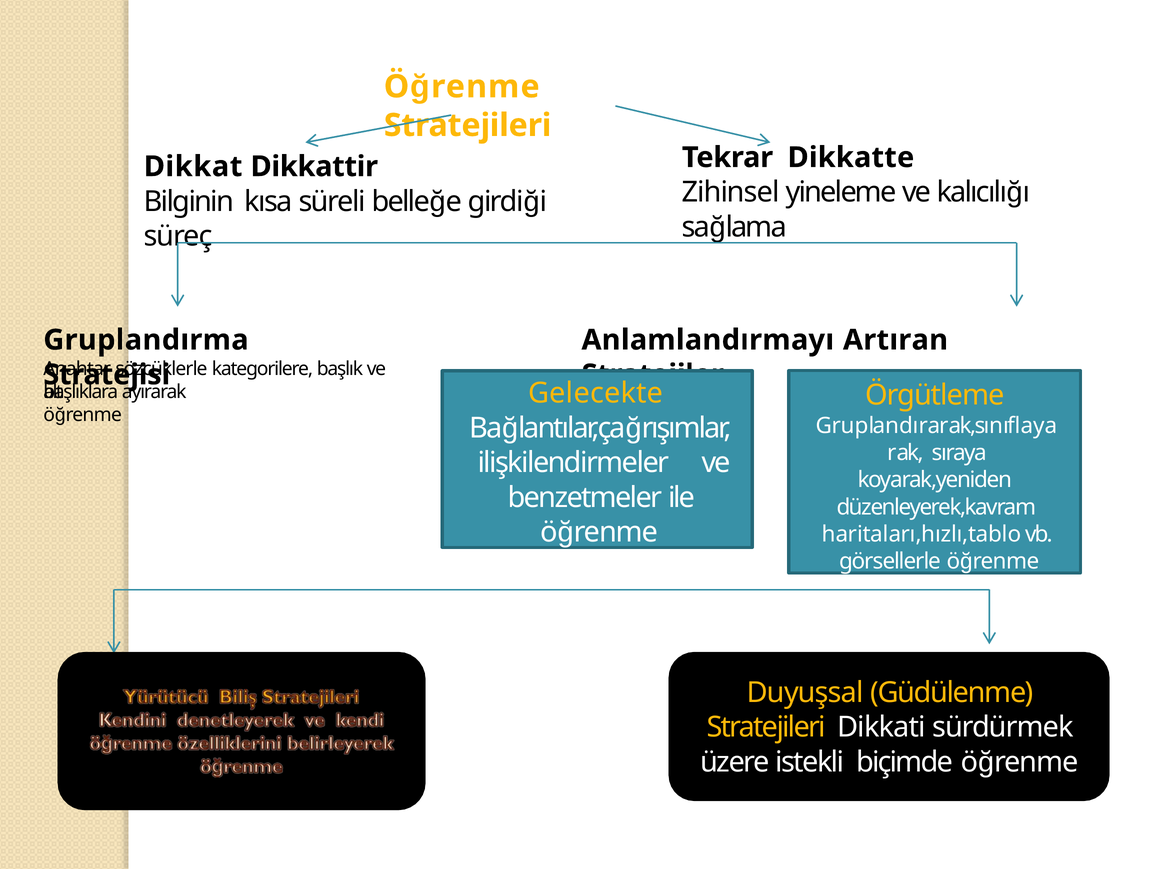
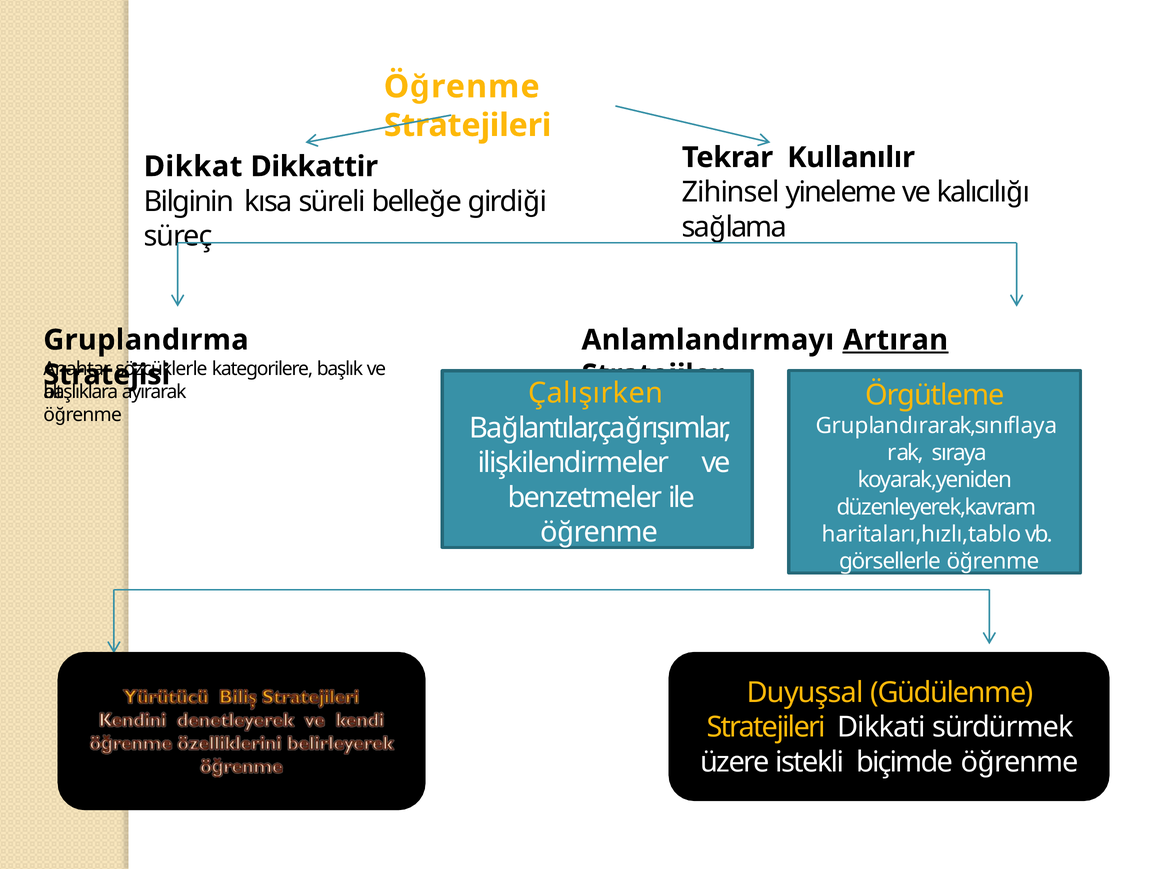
Dikkatte: Dikkatte -> Kullanılır (851, 157)
Artıran underline: none -> present (895, 340)
Gelecekte: Gelecekte -> Çalışırken (596, 393)
